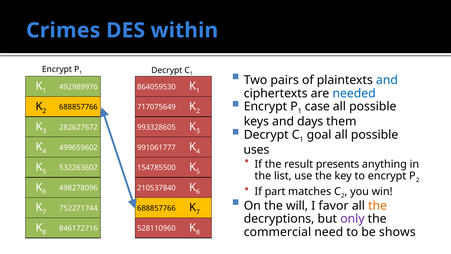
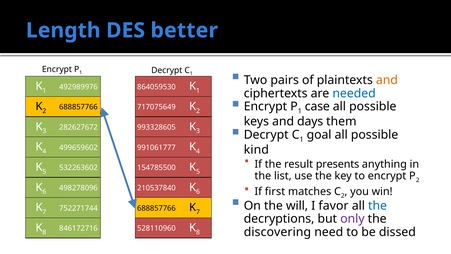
Crimes: Crimes -> Length (63, 30)
within: within -> better (184, 30)
and colour: blue -> orange (387, 80)
uses: uses -> kind (256, 150)
part: part -> first (275, 191)
the colour: orange -> blue (378, 206)
commercial: commercial -> discovering (277, 232)
shows: shows -> dissed (397, 232)
